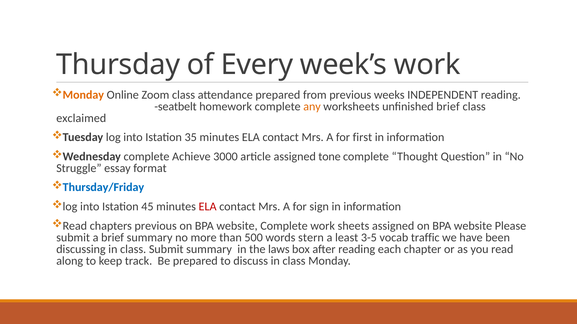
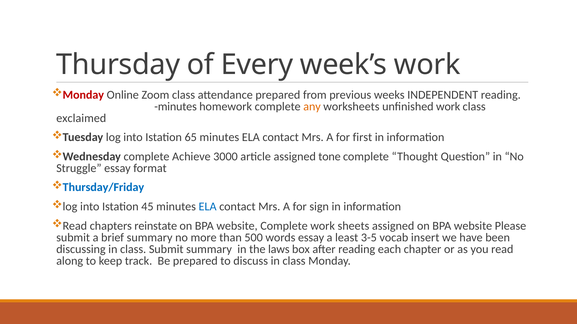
Monday colour: orange -> red (83, 95)
seatbelt: seatbelt -> minutes (176, 107)
unfinished brief: brief -> work (448, 107)
35: 35 -> 65 (191, 138)
ELA colour: red -> blue (208, 207)
chapters previous: previous -> reinstate (156, 226)
words stern: stern -> essay (311, 238)
traffic: traffic -> insert (425, 238)
